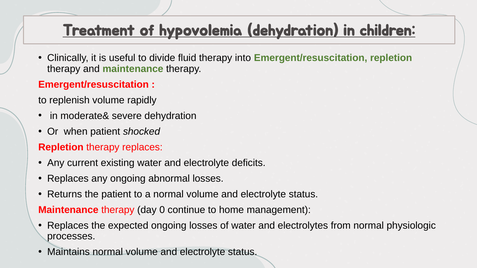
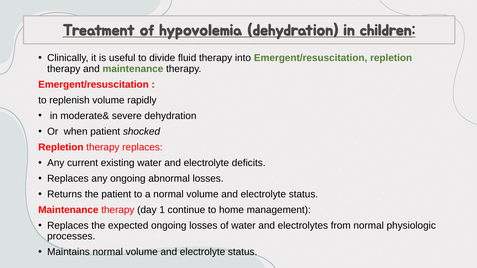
0: 0 -> 1 (162, 210)
